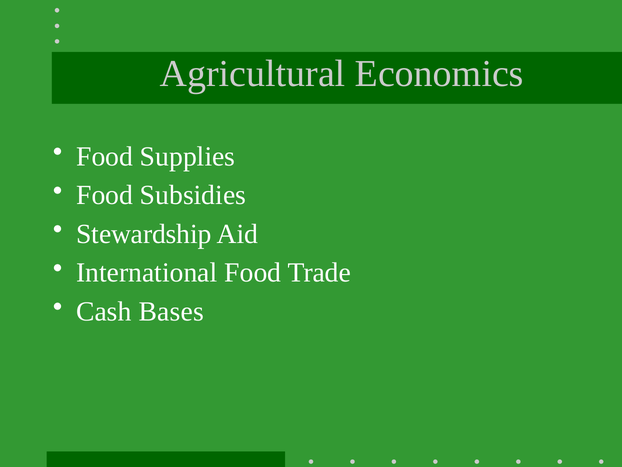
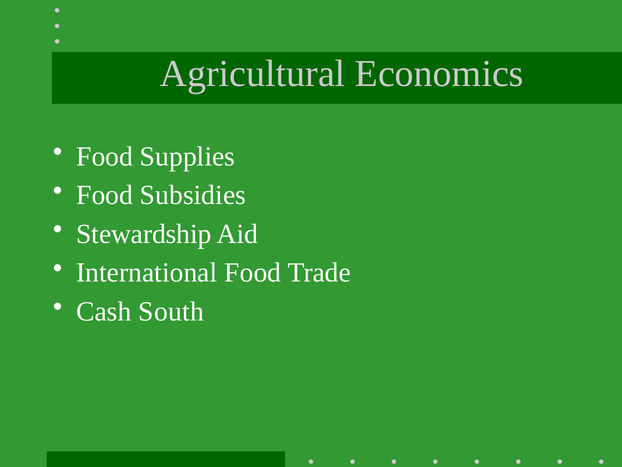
Bases: Bases -> South (171, 311)
